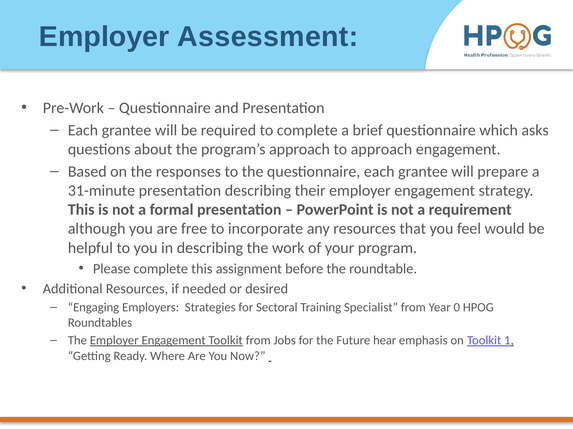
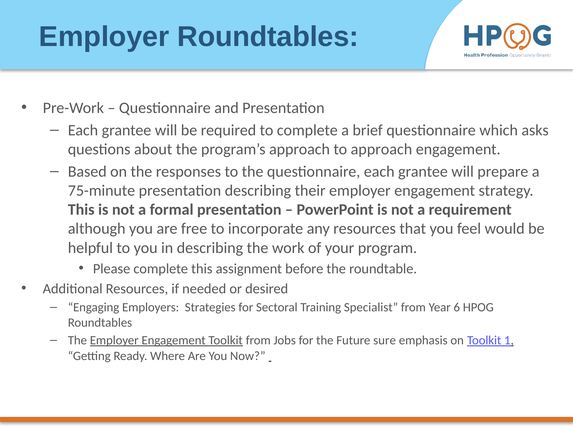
Employer Assessment: Assessment -> Roundtables (268, 37)
31-minute: 31-minute -> 75-minute (101, 191)
0: 0 -> 6 (457, 308)
hear: hear -> sure (385, 341)
